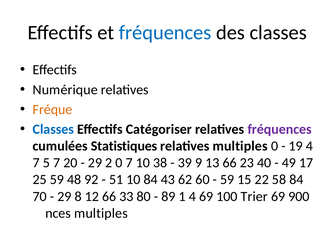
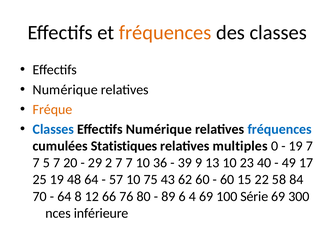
fréquences colour: blue -> orange (165, 32)
Effectifs Catégoriser: Catégoriser -> Numérique (159, 129)
fréquences colour: purple -> blue (280, 129)
19 4: 4 -> 7 (309, 146)
2 0: 0 -> 7 (119, 162)
38: 38 -> 36 (160, 162)
13 66: 66 -> 10 (230, 162)
25 59: 59 -> 19 (57, 179)
48 92: 92 -> 64 (91, 179)
51: 51 -> 57 (116, 179)
10 84: 84 -> 75 (151, 179)
59: 59 -> 60 (227, 179)
29: 29 -> 64 (64, 196)
33: 33 -> 76 (126, 196)
1: 1 -> 6 (182, 196)
Trier: Trier -> Série (254, 196)
900: 900 -> 300 (299, 196)
nces multiples: multiples -> inférieure (101, 213)
